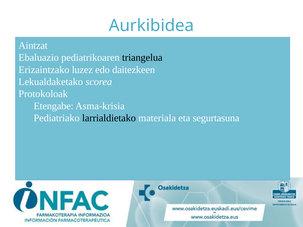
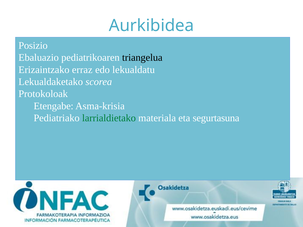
Aintzat: Aintzat -> Posizio (33, 46)
luzez: luzez -> erraz (82, 70)
daitezkeen: daitezkeen -> lekualdatu (134, 70)
larrialdietako colour: black -> green (109, 118)
